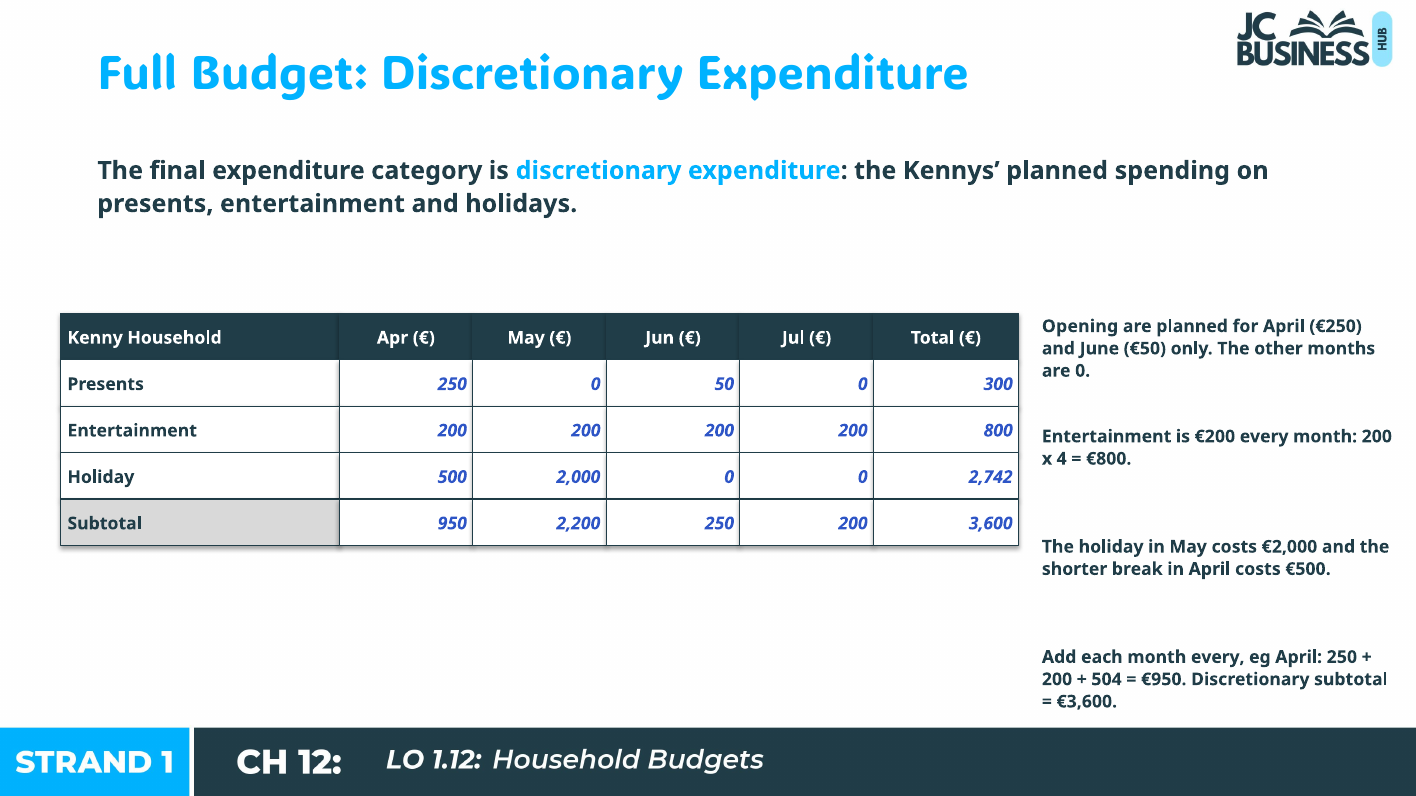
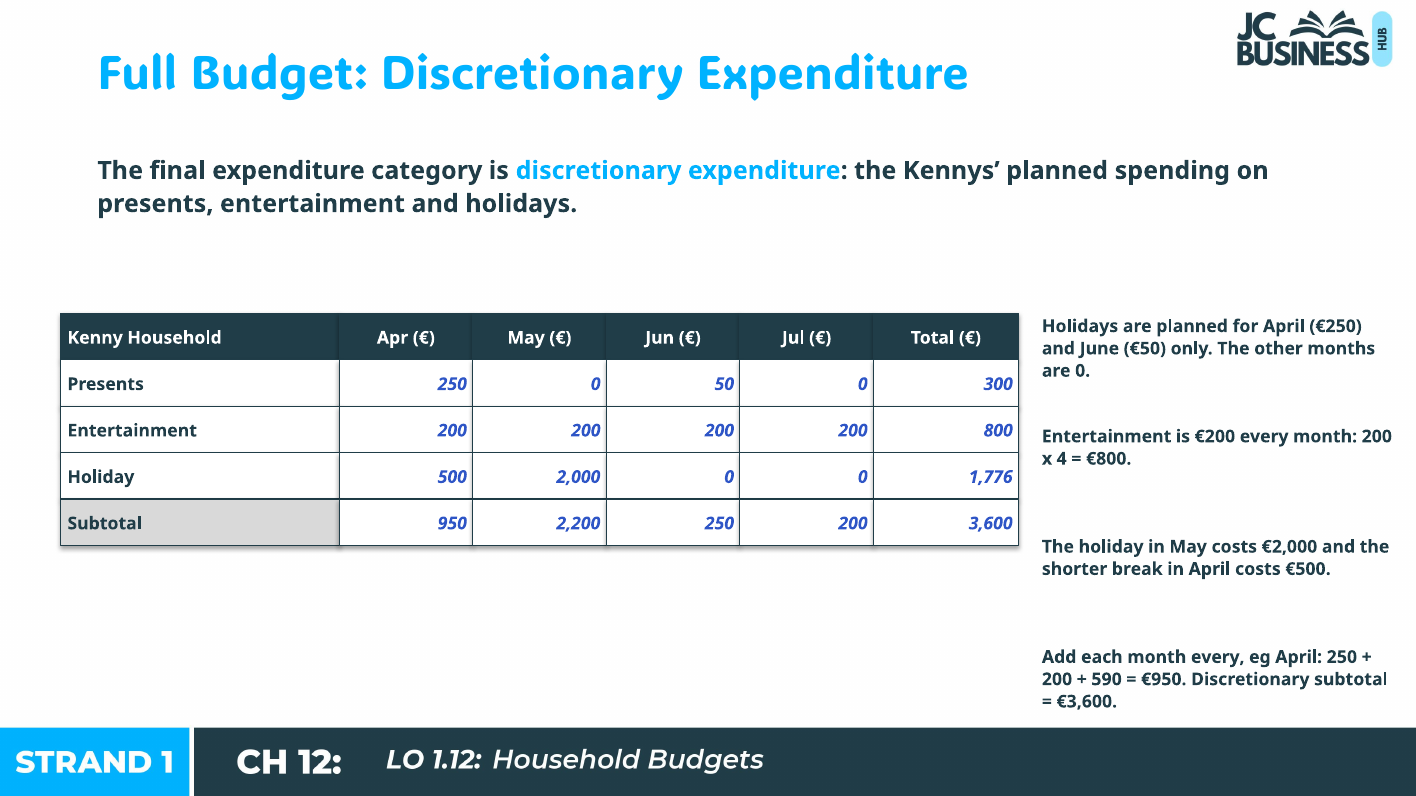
Opening: Opening -> Holidays (1080, 326)
2,742: 2,742 -> 1,776 (991, 477)
504: 504 -> 590 (1107, 680)
